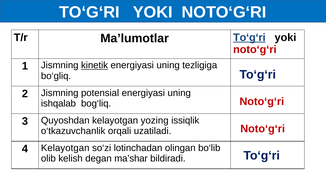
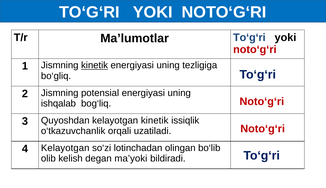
To‘g‘ri underline: present -> none (249, 37)
kelayotgan yozing: yozing -> kinetik (155, 120)
ma’shar: ma’shar -> ma’yoki (131, 158)
